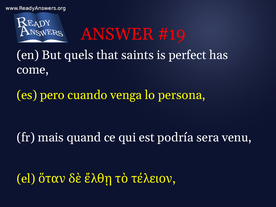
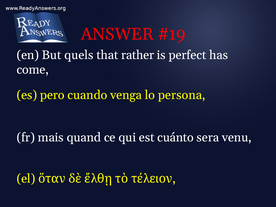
saints: saints -> rather (138, 55)
podría: podría -> cuánto (176, 138)
